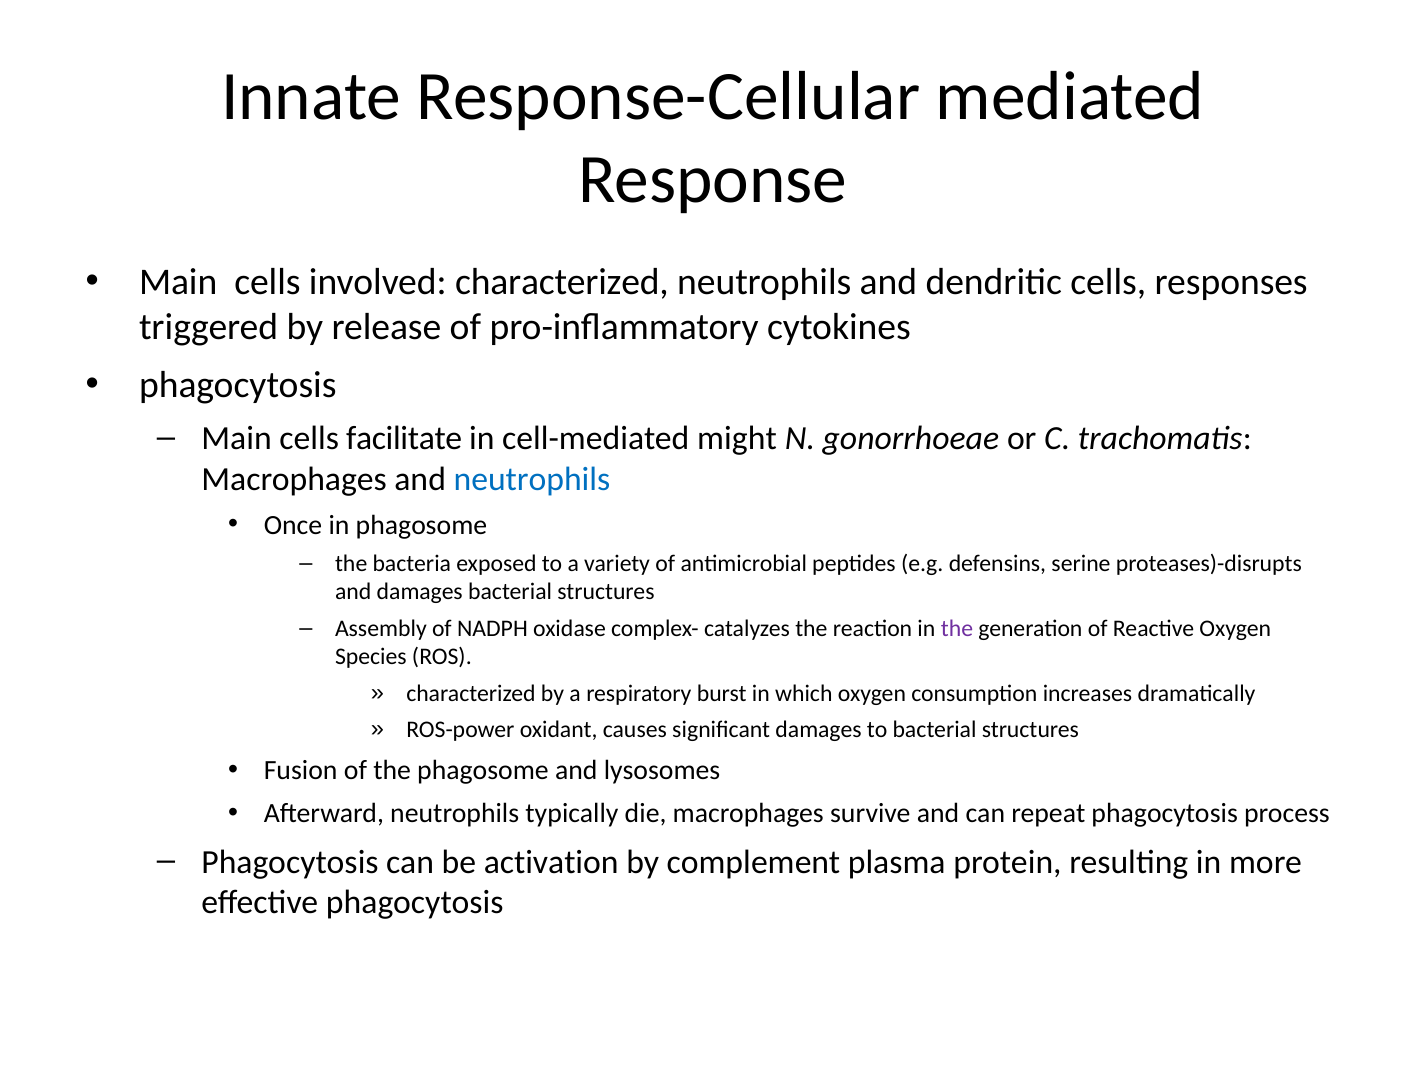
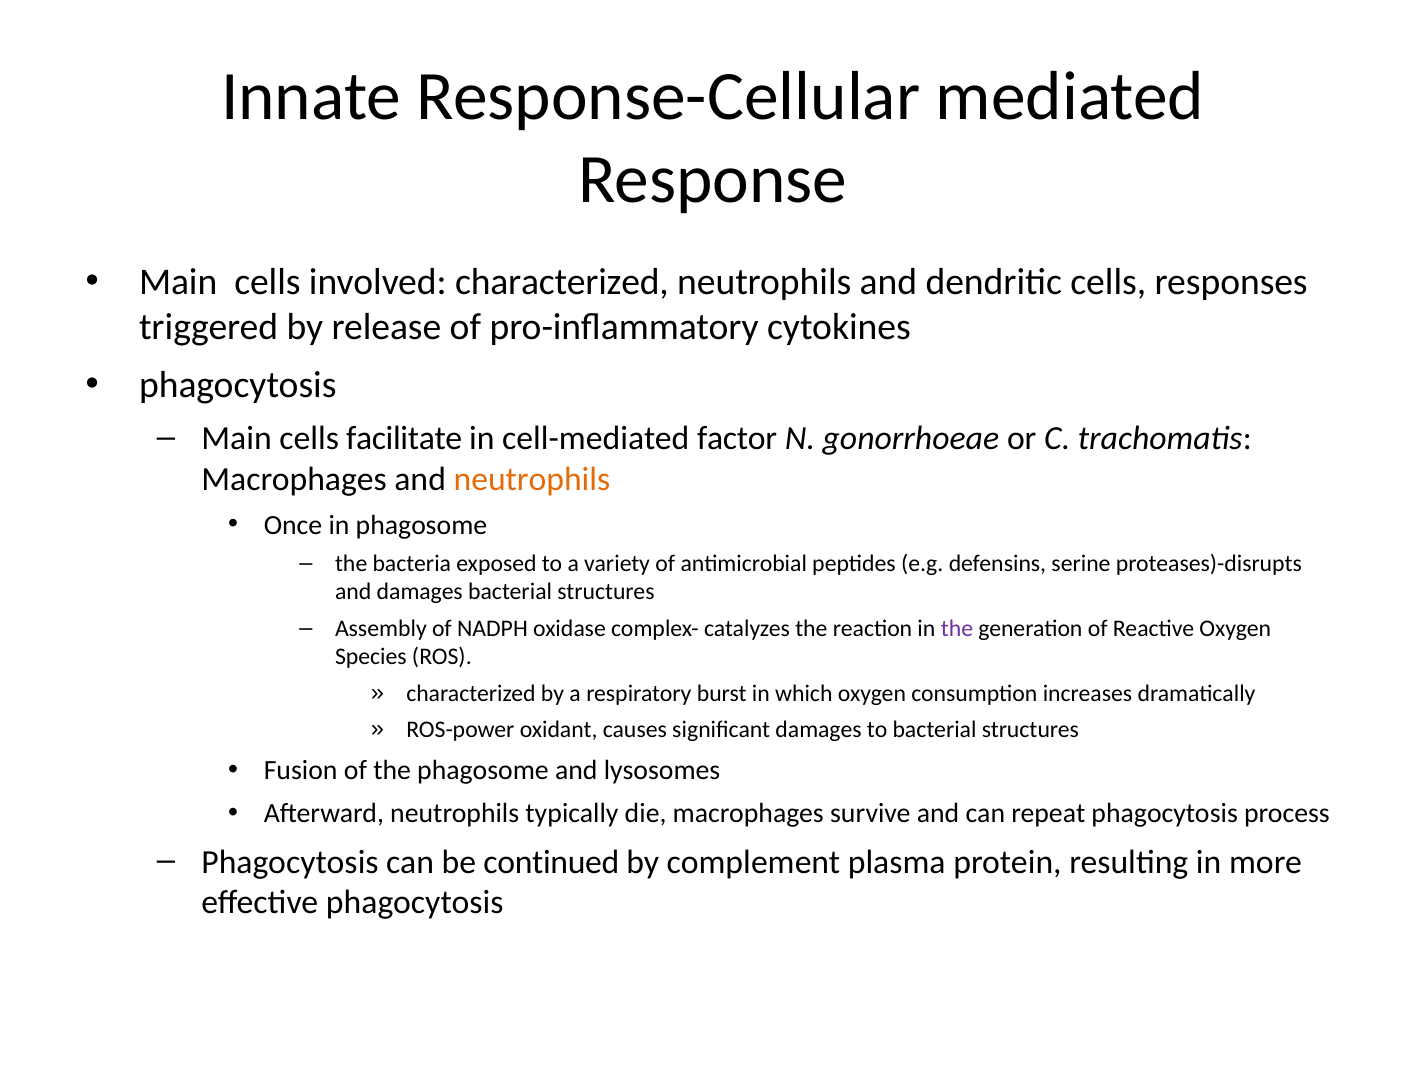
might: might -> factor (737, 438)
neutrophils colour: blue -> orange (532, 479)
activation: activation -> continued (551, 862)
